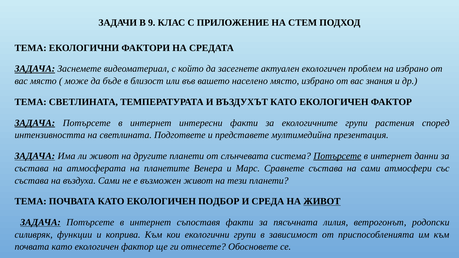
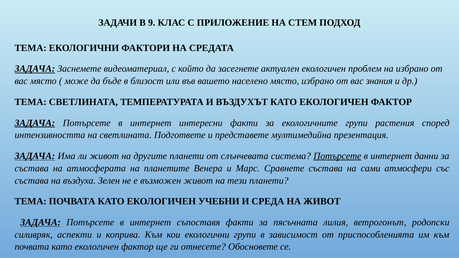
въздуха Сами: Сами -> Зелен (109, 181)
ПОДБОР: ПОДБОР -> УЧЕБНИ (219, 202)
ЖИВОТ underline: present -> none (322, 202)
функции: функции -> аспекти (75, 235)
